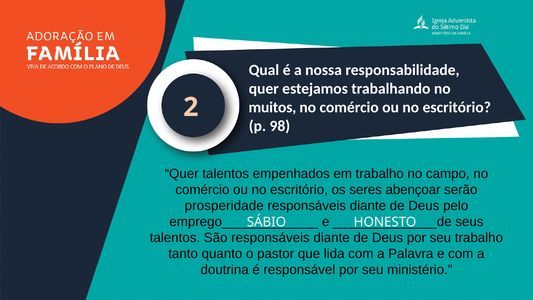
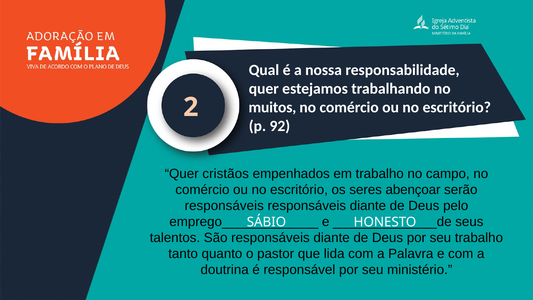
98: 98 -> 92 (280, 126)
Quer talentos: talentos -> cristãos (226, 174)
prosperidade: prosperidade -> responsáveis (224, 205)
